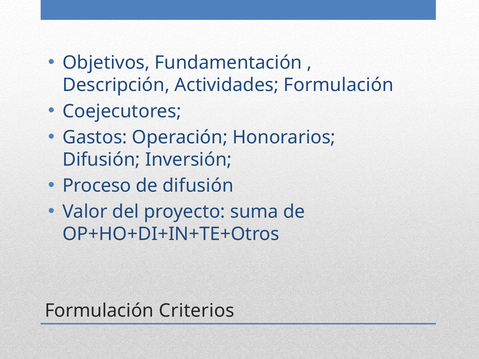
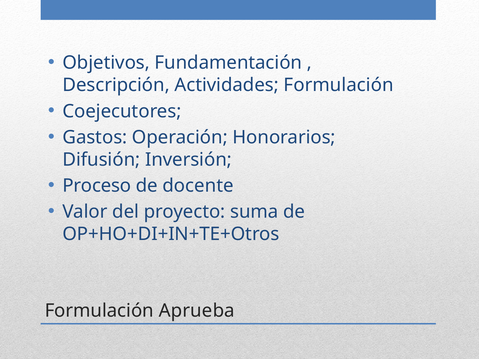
de difusión: difusión -> docente (198, 186)
Criterios: Criterios -> Aprueba (197, 311)
